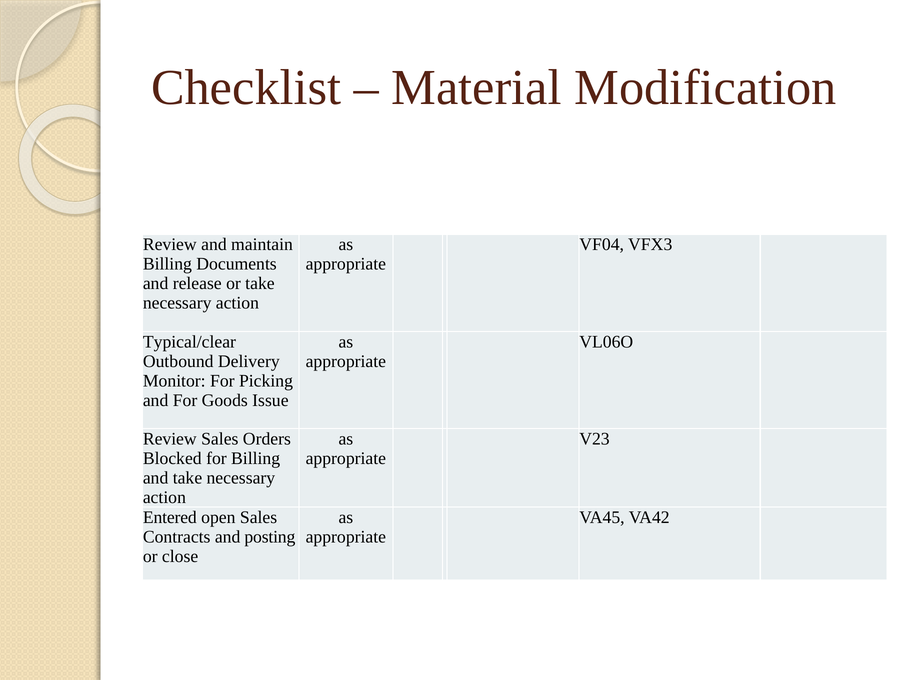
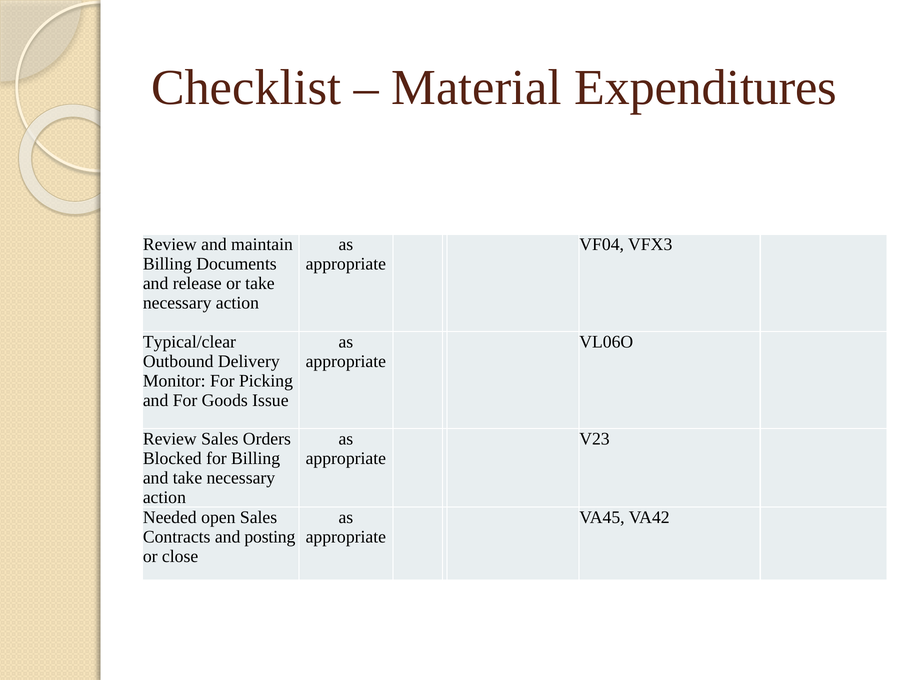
Modification: Modification -> Expenditures (706, 87)
Entered: Entered -> Needed (170, 518)
